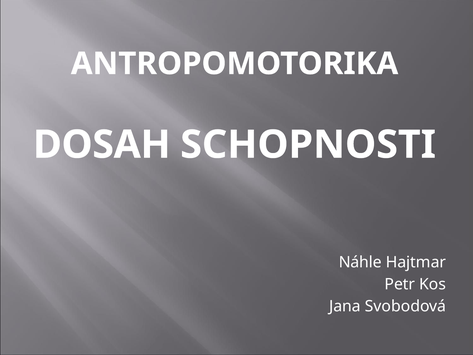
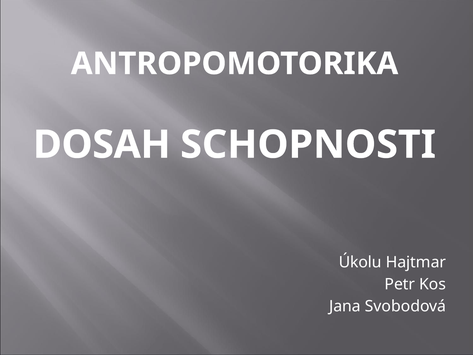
Náhle: Náhle -> Úkolu (360, 262)
